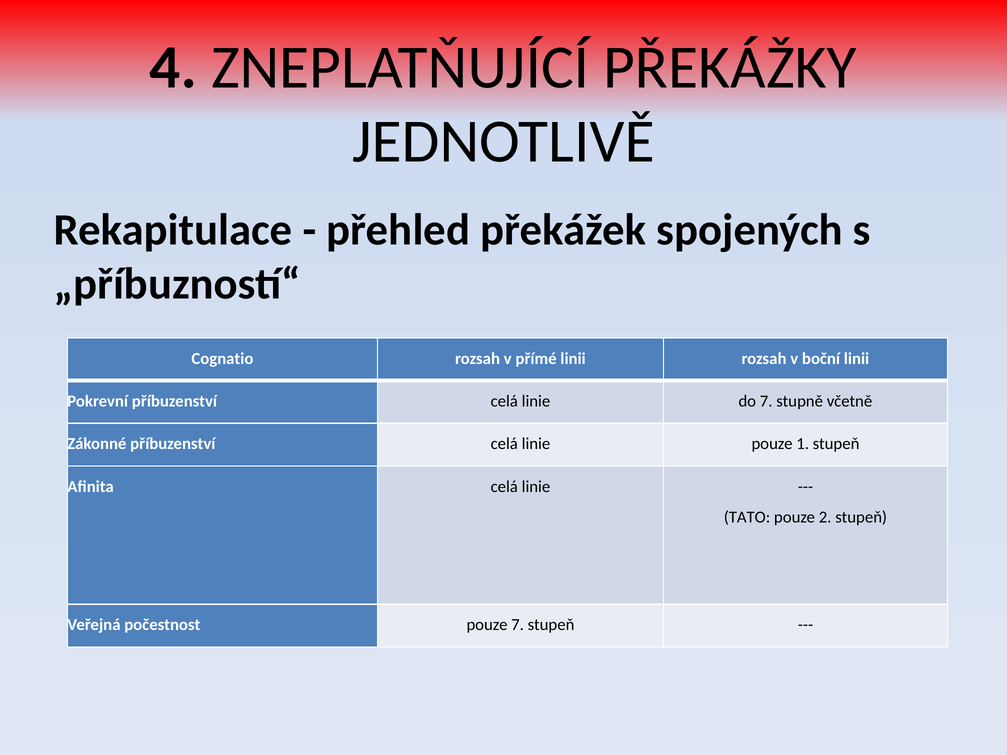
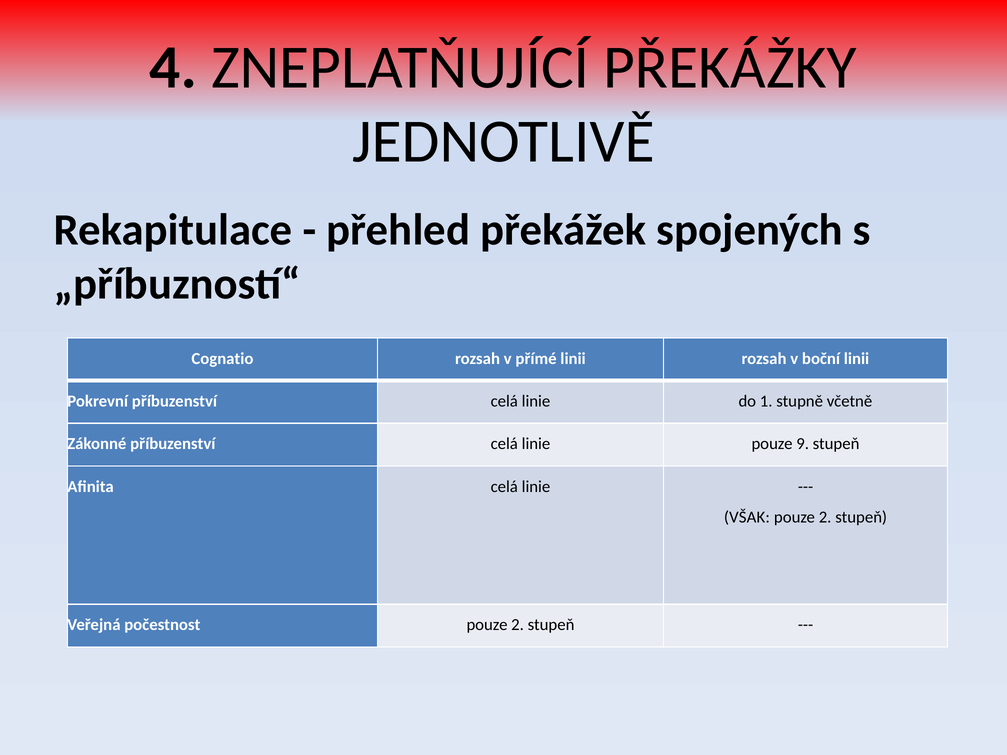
do 7: 7 -> 1 (766, 401)
1: 1 -> 9 (803, 444)
TATO: TATO -> VŠAK (747, 517)
počestnost pouze 7: 7 -> 2 (518, 625)
